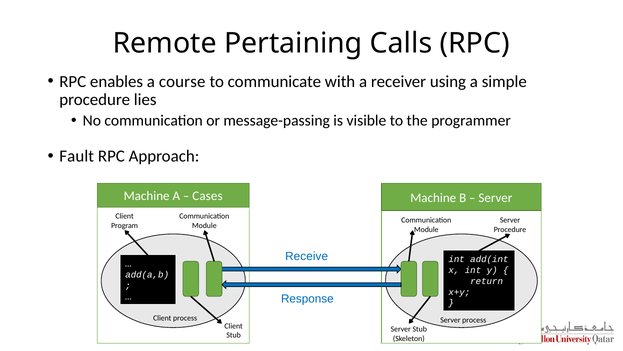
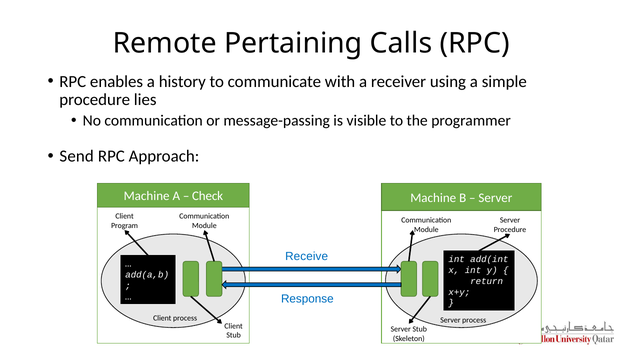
course: course -> history (182, 81)
Fault: Fault -> Send (77, 156)
Cases: Cases -> Check (208, 196)
